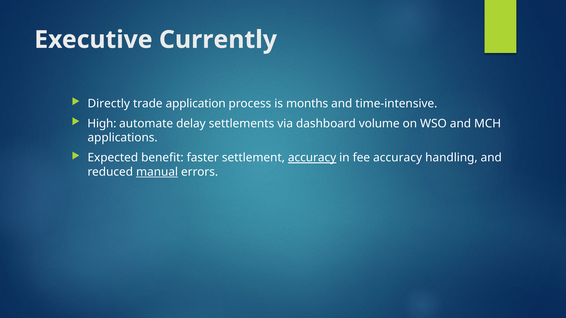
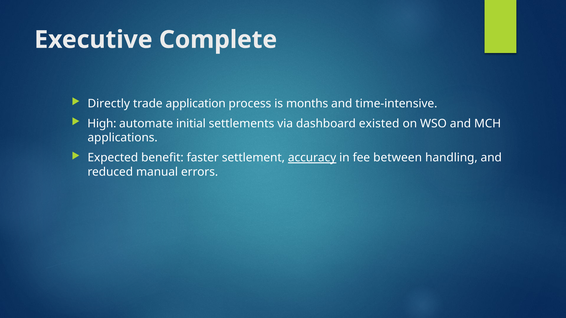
Currently: Currently -> Complete (218, 40)
delay: delay -> initial (191, 124)
volume: volume -> existed (379, 124)
fee accuracy: accuracy -> between (398, 158)
manual underline: present -> none (157, 172)
